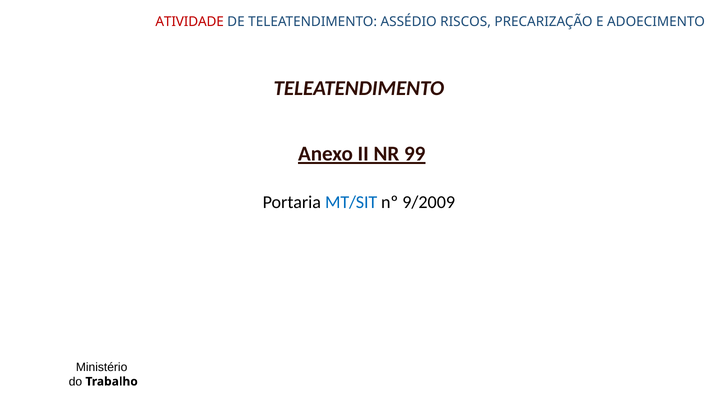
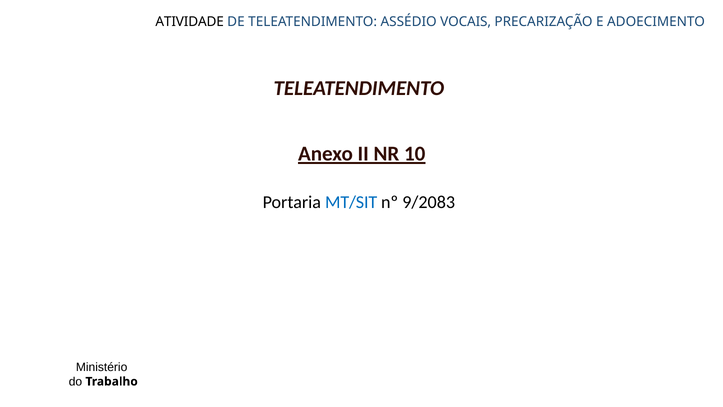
ATIVIDADE colour: red -> black (190, 22)
RISCOS: RISCOS -> VOCAIS (466, 22)
99: 99 -> 10 (415, 154)
9/2009: 9/2009 -> 9/2083 (429, 202)
